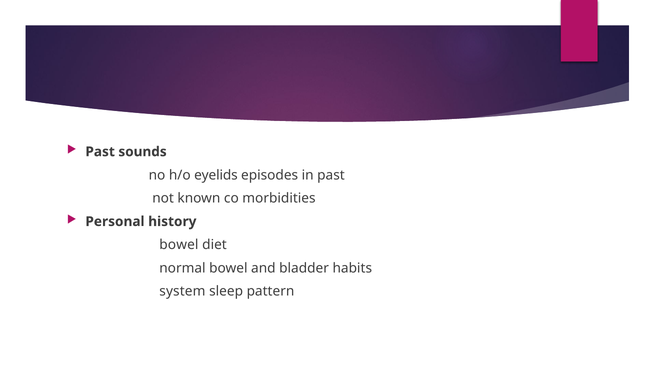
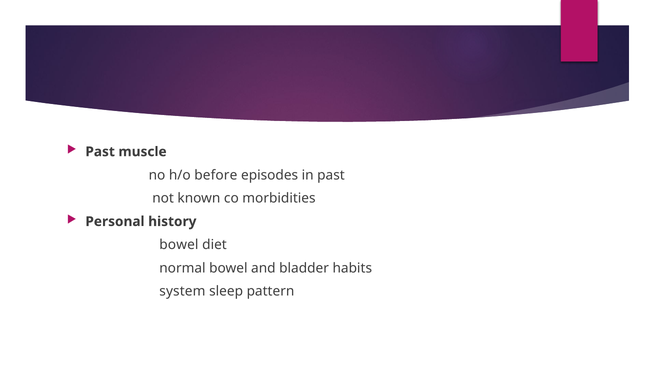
sounds: sounds -> muscle (142, 151)
eyelids: eyelids -> before (216, 175)
